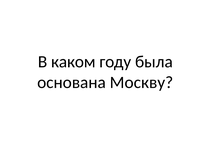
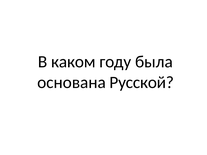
Москву: Москву -> Русской (142, 83)
